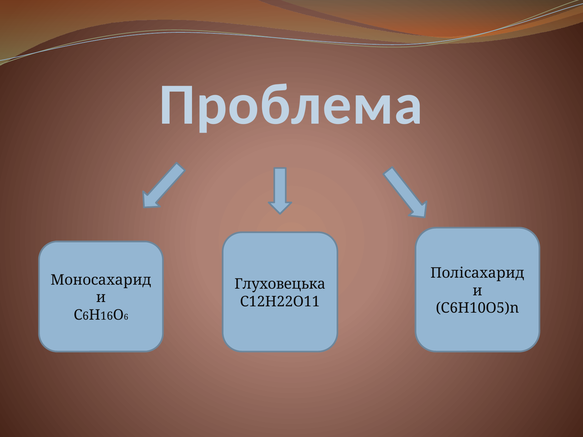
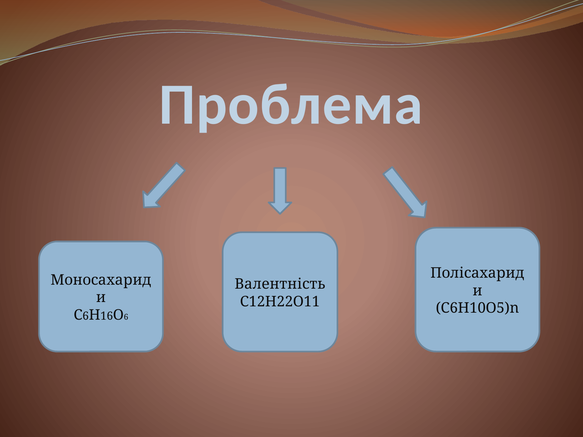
Глуховецька: Глуховецька -> Валентність (280, 284)
